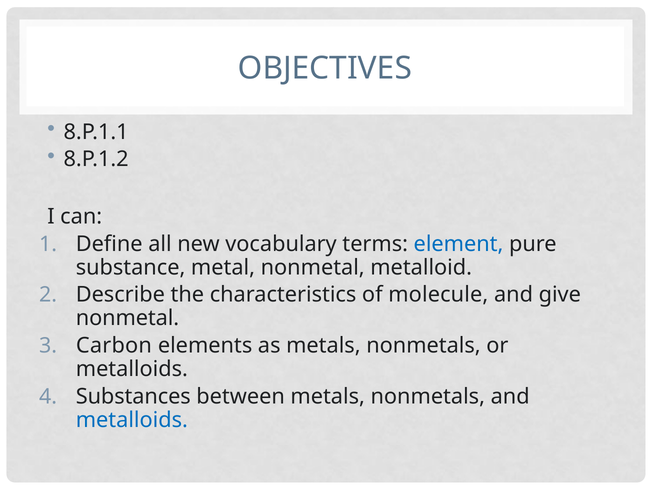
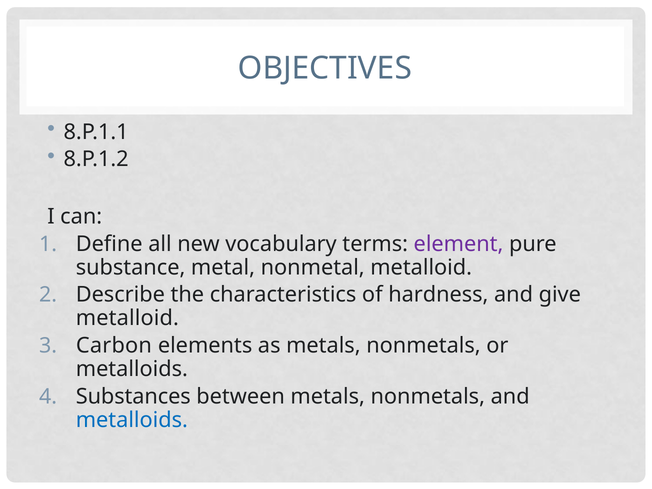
element colour: blue -> purple (459, 244)
molecule: molecule -> hardness (438, 295)
nonmetal: nonmetal -> metalloid (127, 318)
